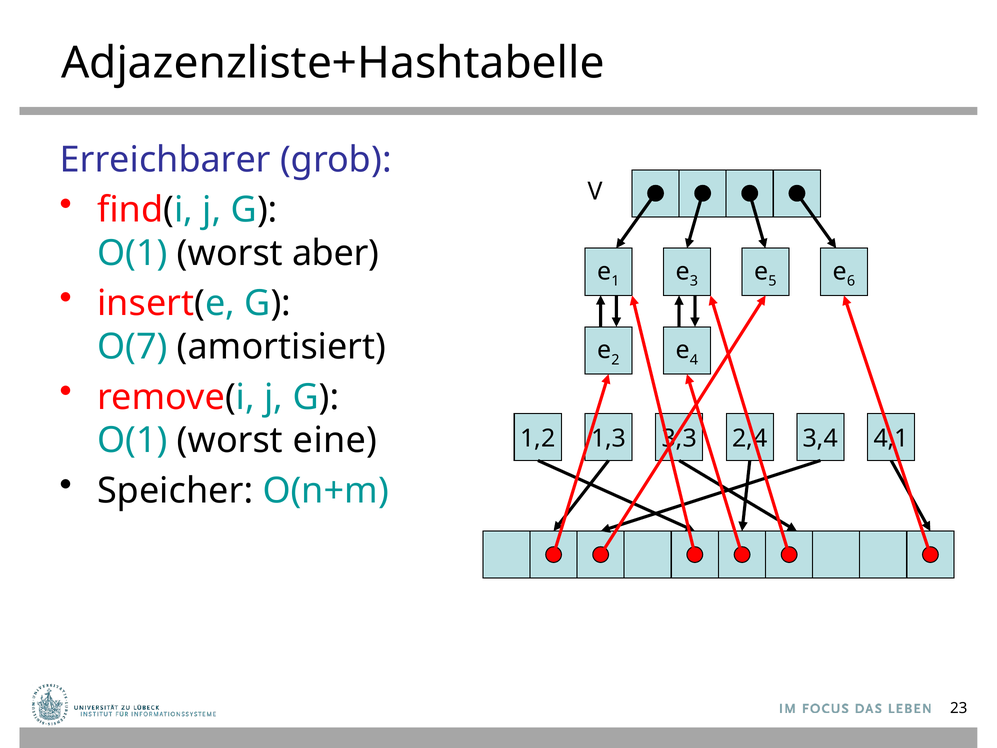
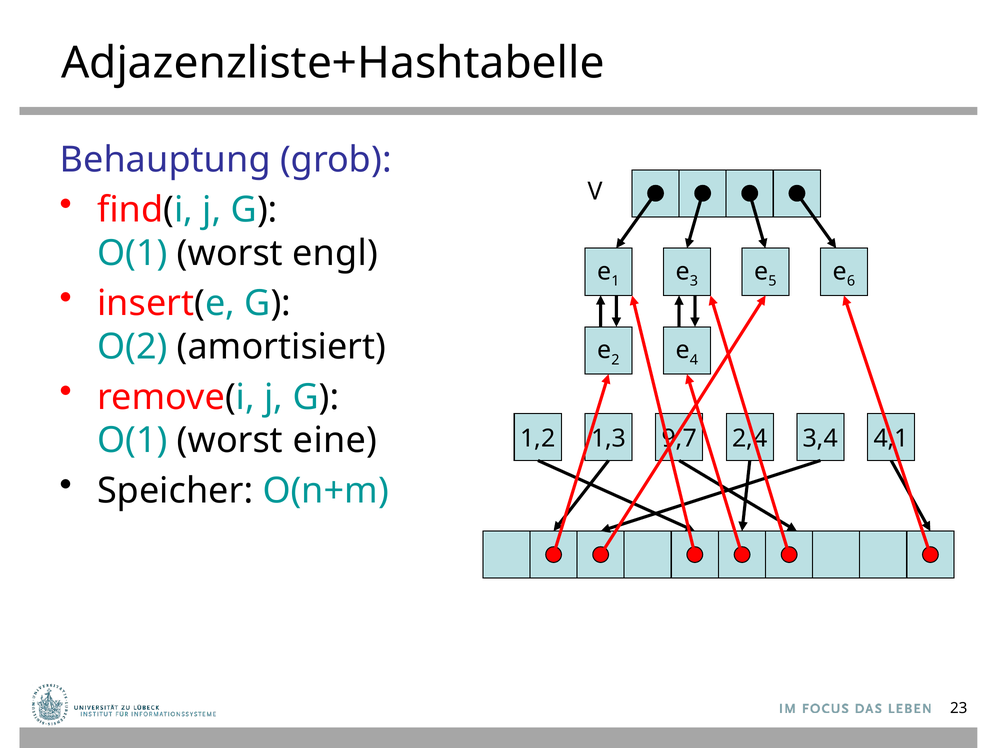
Erreichbarer: Erreichbarer -> Behauptung (165, 160)
aber: aber -> engl (335, 253)
O(7: O(7 -> O(2 (132, 347)
3,3: 3,3 -> 9,7 (679, 439)
